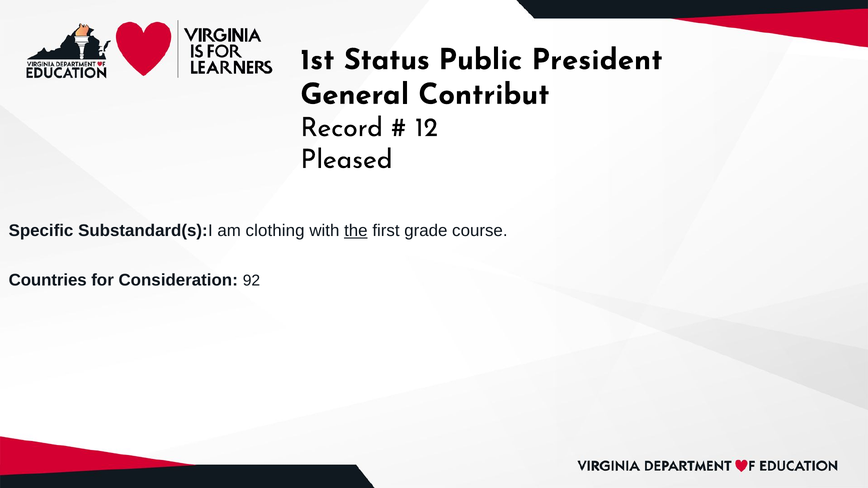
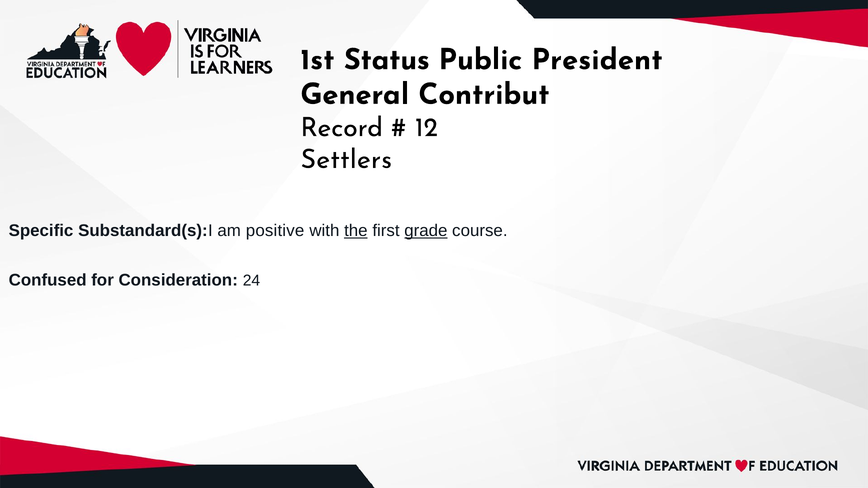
Pleased: Pleased -> Settlers (346, 159)
clothing: clothing -> positive (275, 231)
grade underline: none -> present (426, 231)
Countries: Countries -> Confused (48, 280)
92: 92 -> 24 (251, 281)
